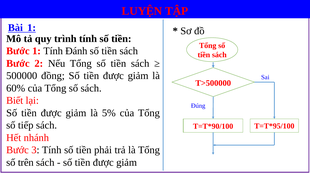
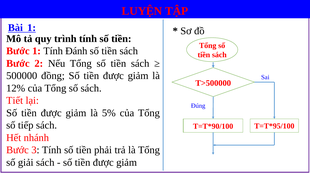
60%: 60% -> 12% (16, 88)
Biết: Biết -> Tiết (15, 101)
trên: trên -> giải (26, 163)
